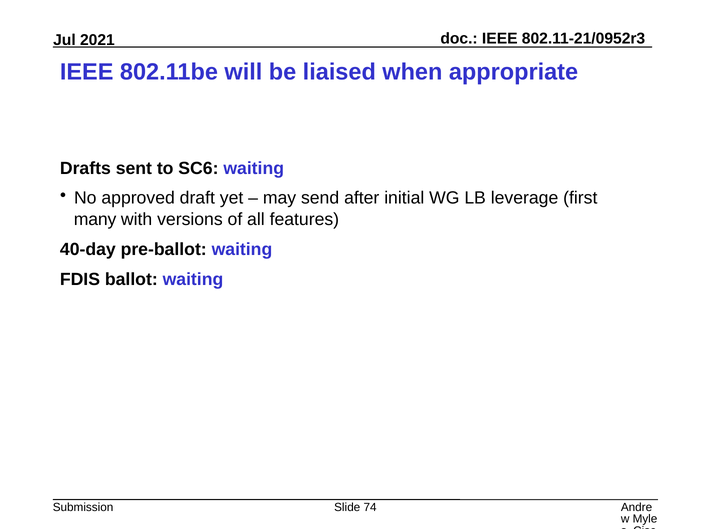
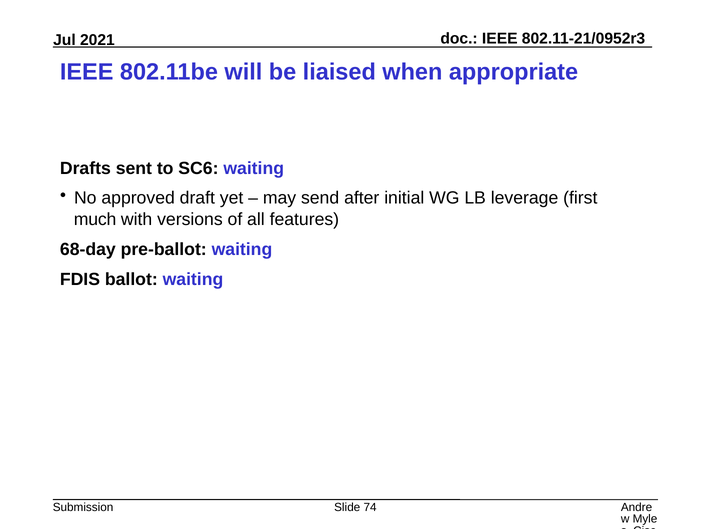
many: many -> much (95, 219)
40-day: 40-day -> 68-day (88, 249)
